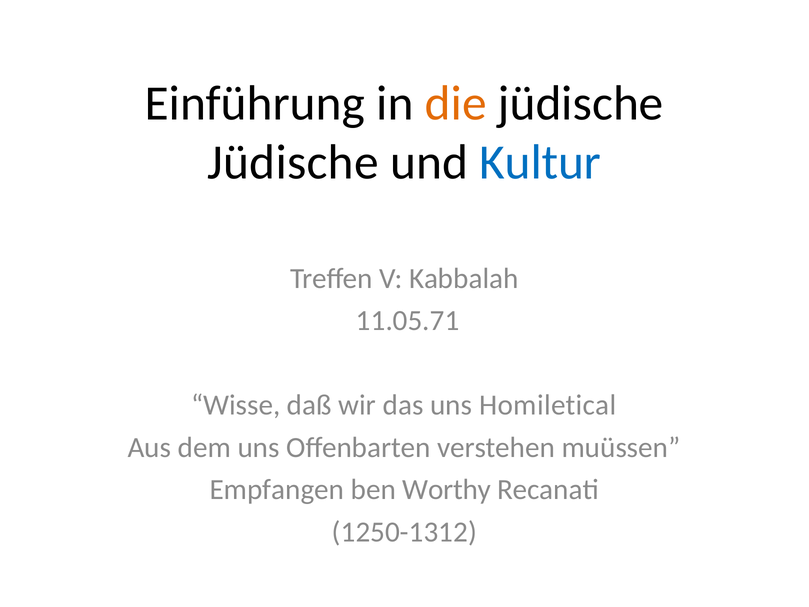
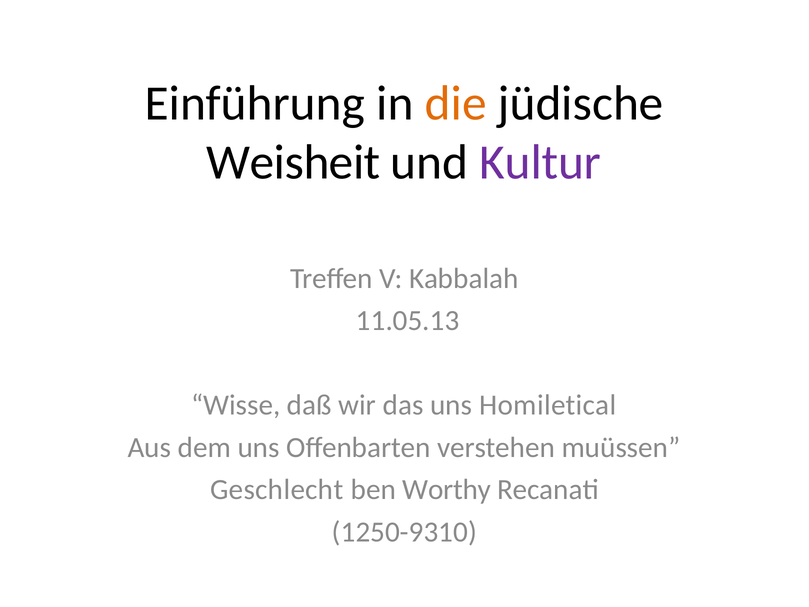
Jüdische: Jüdische -> Weisheit (293, 163)
Kultur colour: blue -> purple (540, 163)
11.05.71: 11.05.71 -> 11.05.13 (408, 321)
Empfangen: Empfangen -> Geschlecht (277, 490)
1250-1312: 1250-1312 -> 1250-9310 (404, 532)
